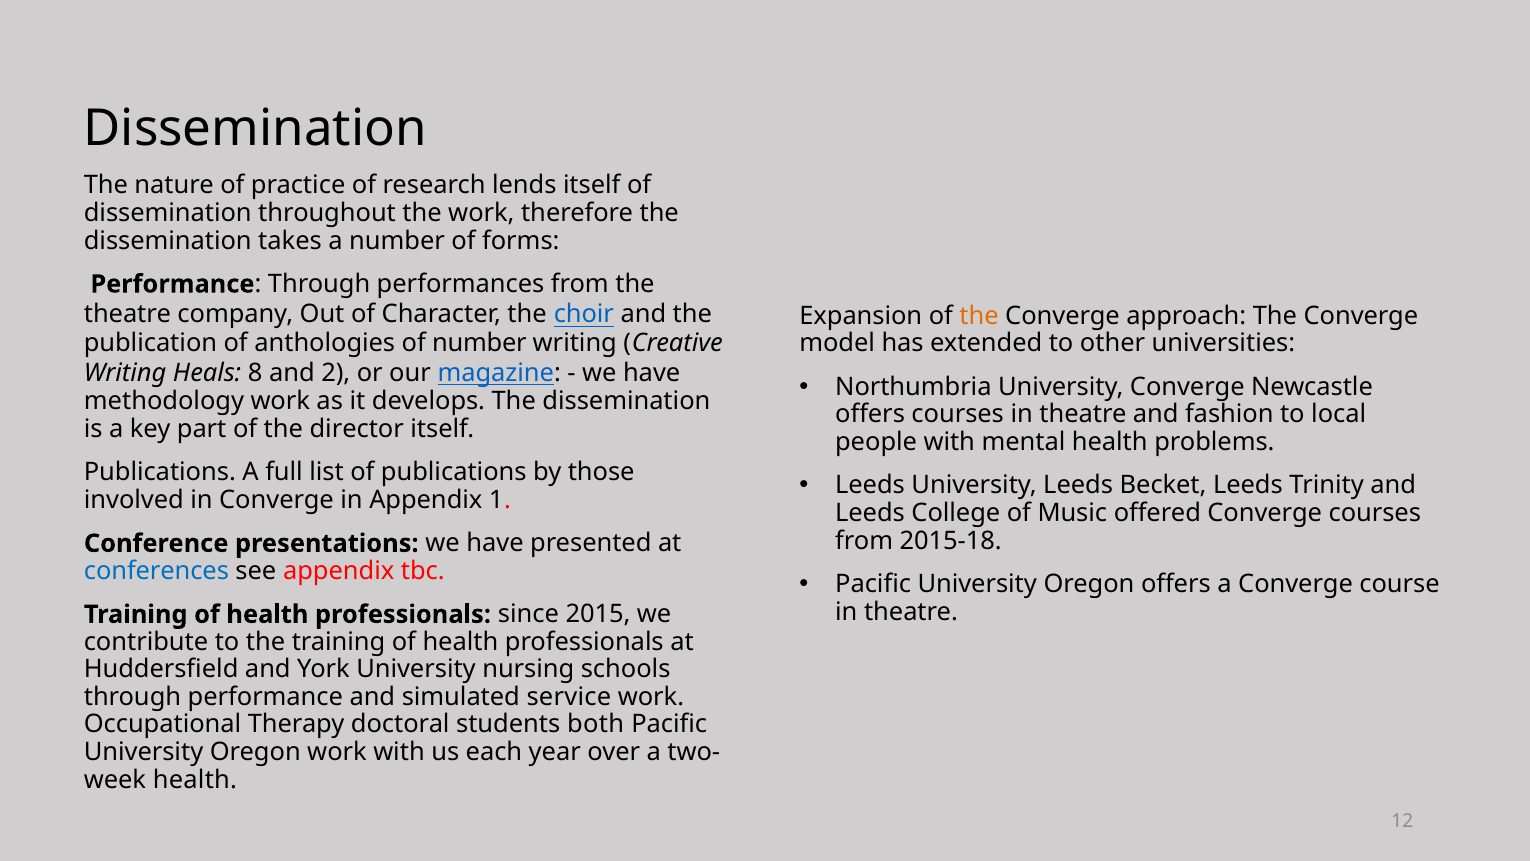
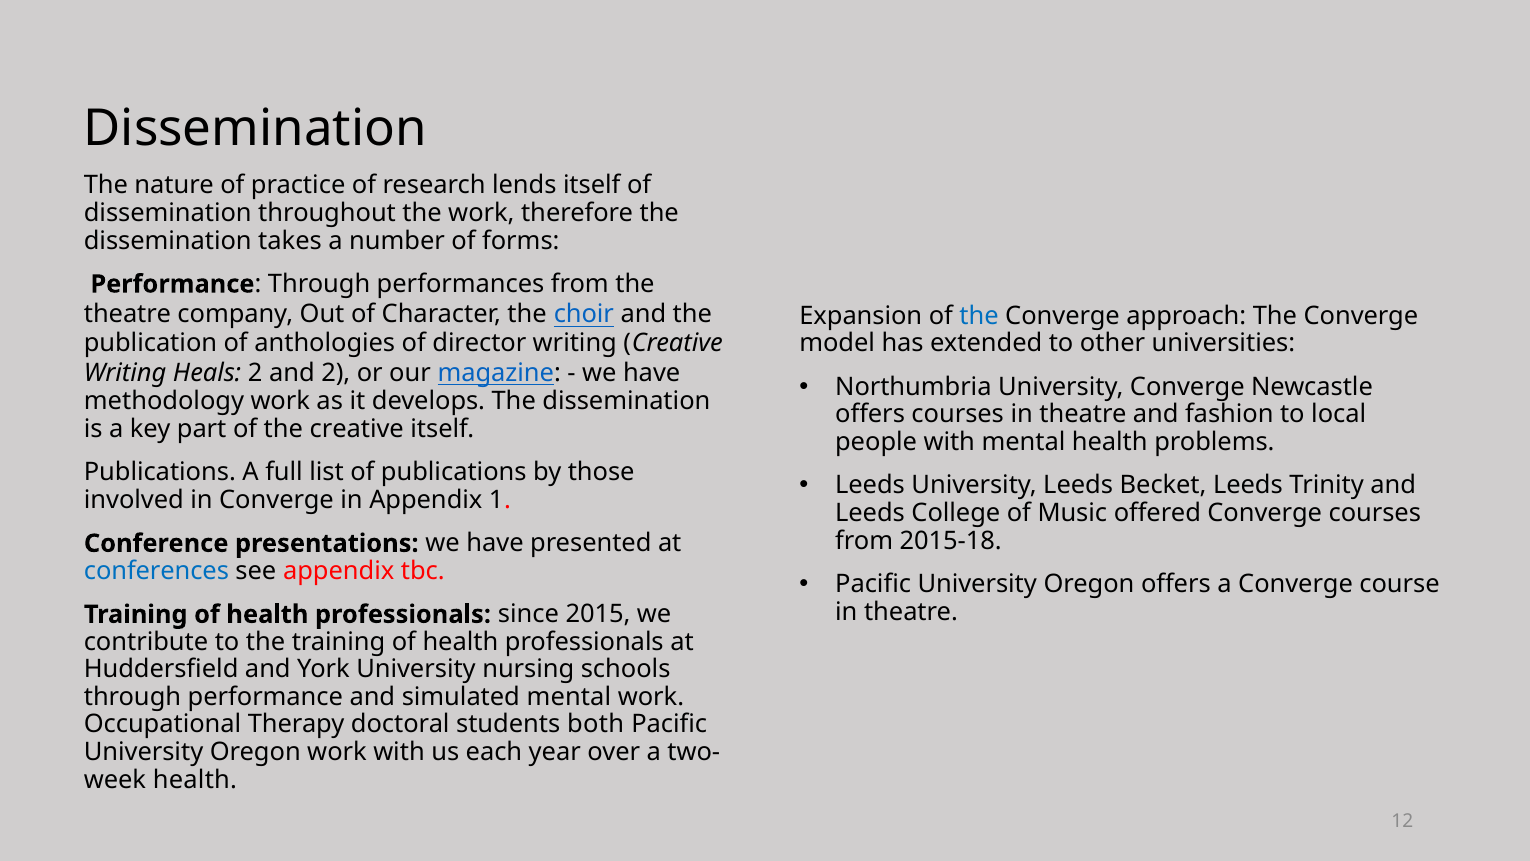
the colour: orange -> blue (979, 316)
of number: number -> director (479, 343)
Heals 8: 8 -> 2 (255, 373)
the director: director -> creative (357, 429)
simulated service: service -> mental (569, 697)
